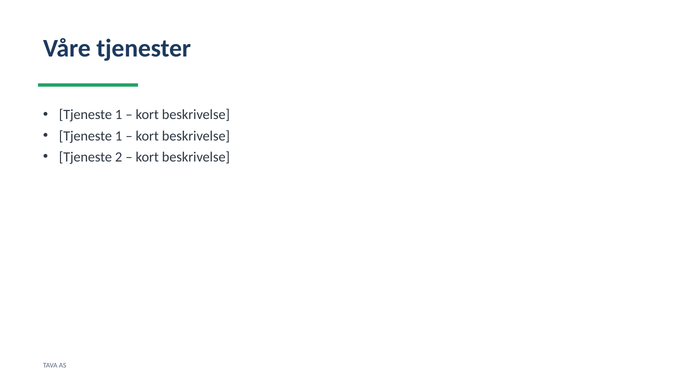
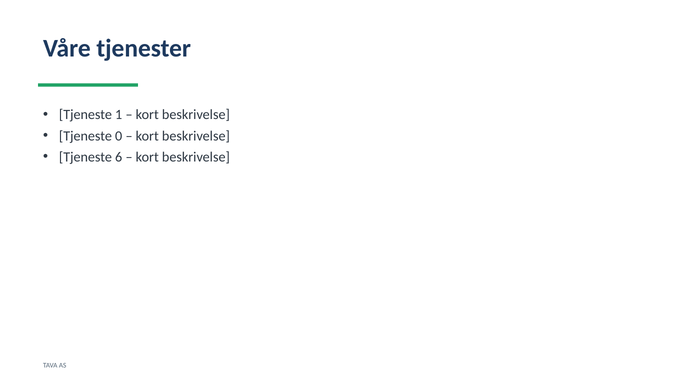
1: 1 -> 0 (119, 136)
2: 2 -> 6 (119, 157)
